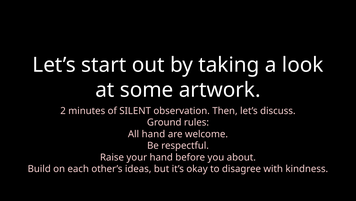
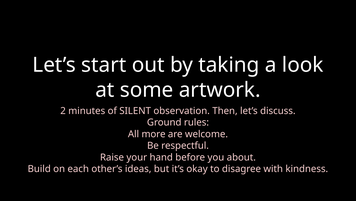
All hand: hand -> more (154, 134)
